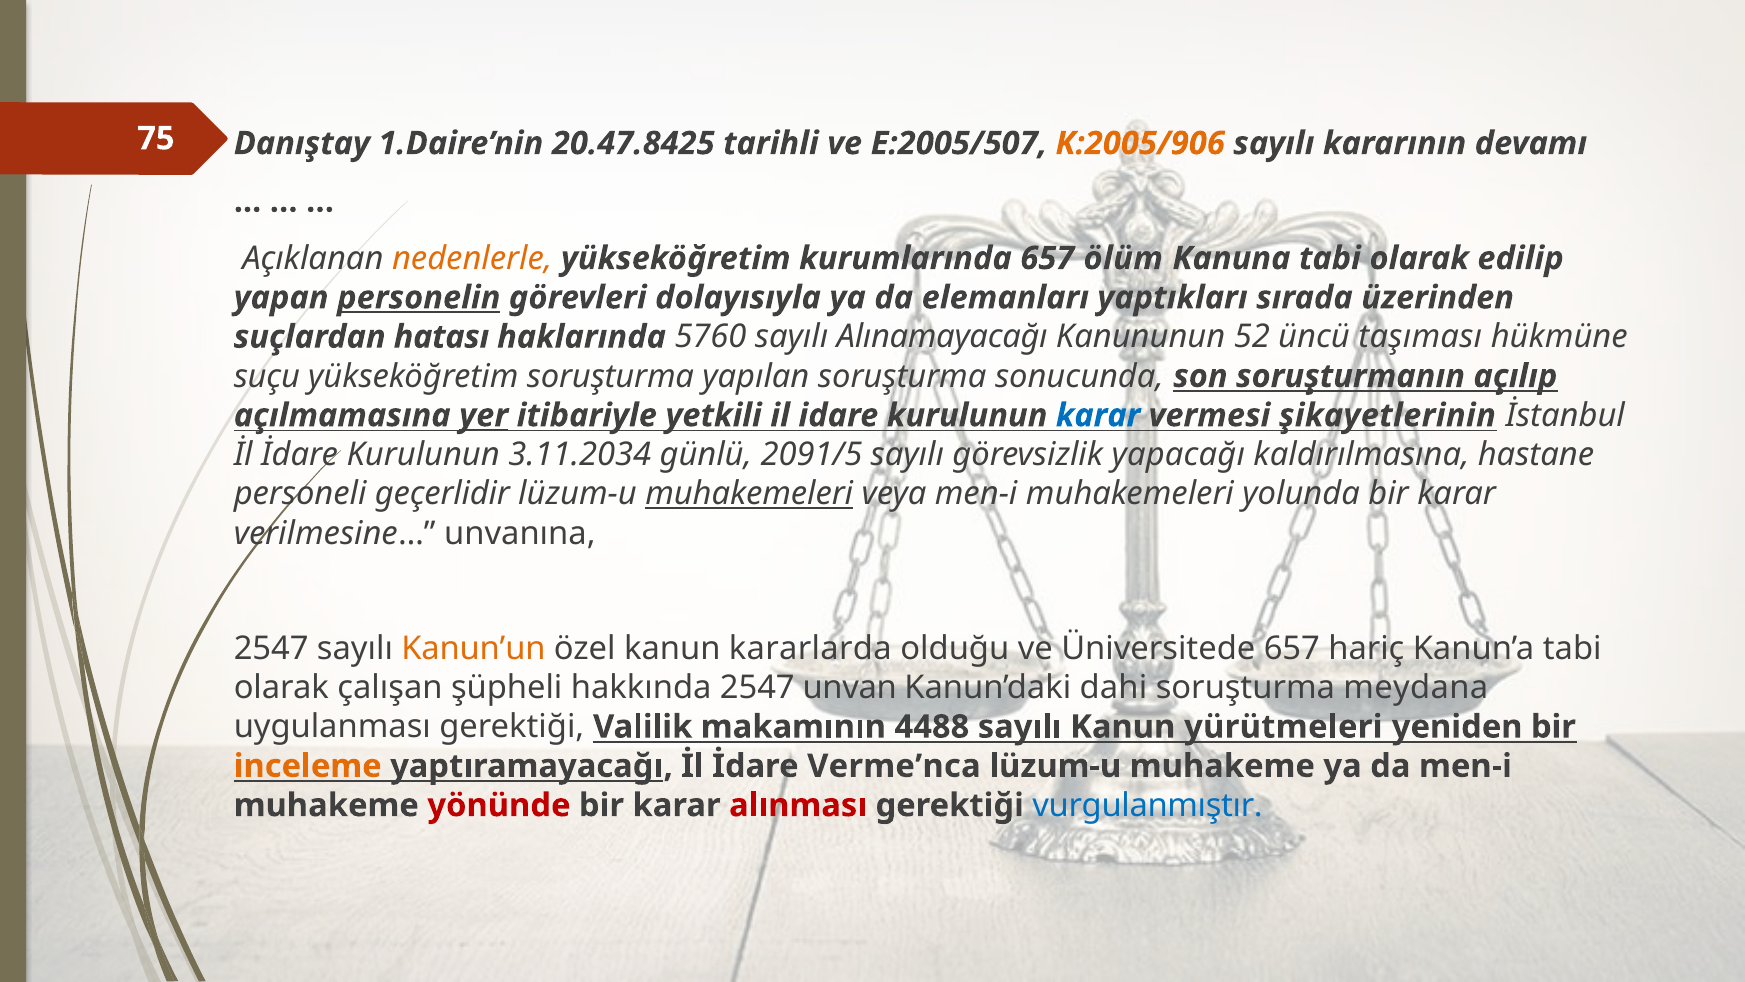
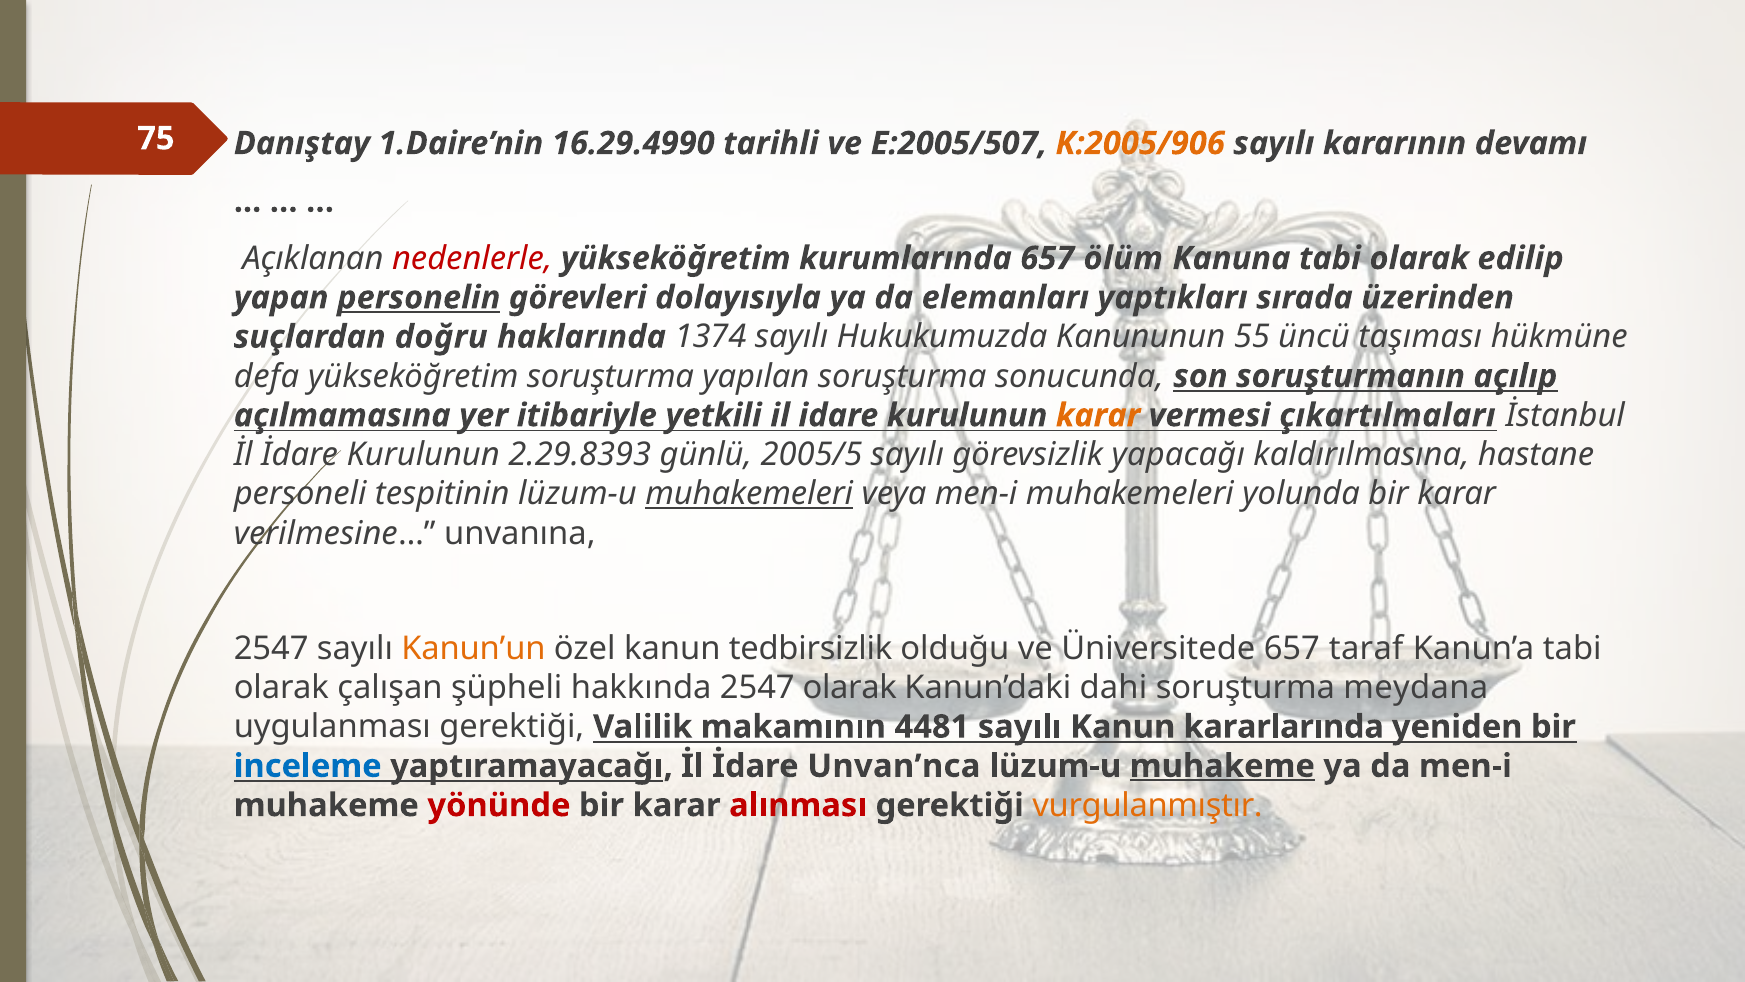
20.47.8425: 20.47.8425 -> 16.29.4990 (633, 143)
nedenlerle colour: orange -> red (472, 258)
hatası: hatası -> doğru (441, 337)
5760: 5760 -> 1374 (711, 337)
Alınamayacağı: Alınamayacağı -> Hukukumuzda (942, 337)
52: 52 -> 55 (1252, 337)
suçu: suçu -> defa (267, 376)
yer underline: present -> none (484, 415)
karar colour: blue -> orange (1098, 415)
şikayetlerinin: şikayetlerinin -> çıkartılmaları (1387, 415)
3.11.2034: 3.11.2034 -> 2.29.8393 (580, 455)
2091/5: 2091/5 -> 2005/5 (812, 455)
geçerlidir: geçerlidir -> tespitinin (442, 494)
kararlarda: kararlarda -> tedbirsizlik (811, 648)
hariç: hariç -> taraf (1366, 648)
2547 unvan: unvan -> olarak (850, 687)
4488: 4488 -> 4481 (932, 727)
yürütmeleri: yürütmeleri -> kararlarında (1284, 727)
inceleme colour: orange -> blue (308, 766)
Verme’nca: Verme’nca -> Unvan’nca (894, 766)
muhakeme underline: none -> present (1222, 766)
vurgulanmıştır colour: blue -> orange (1148, 805)
